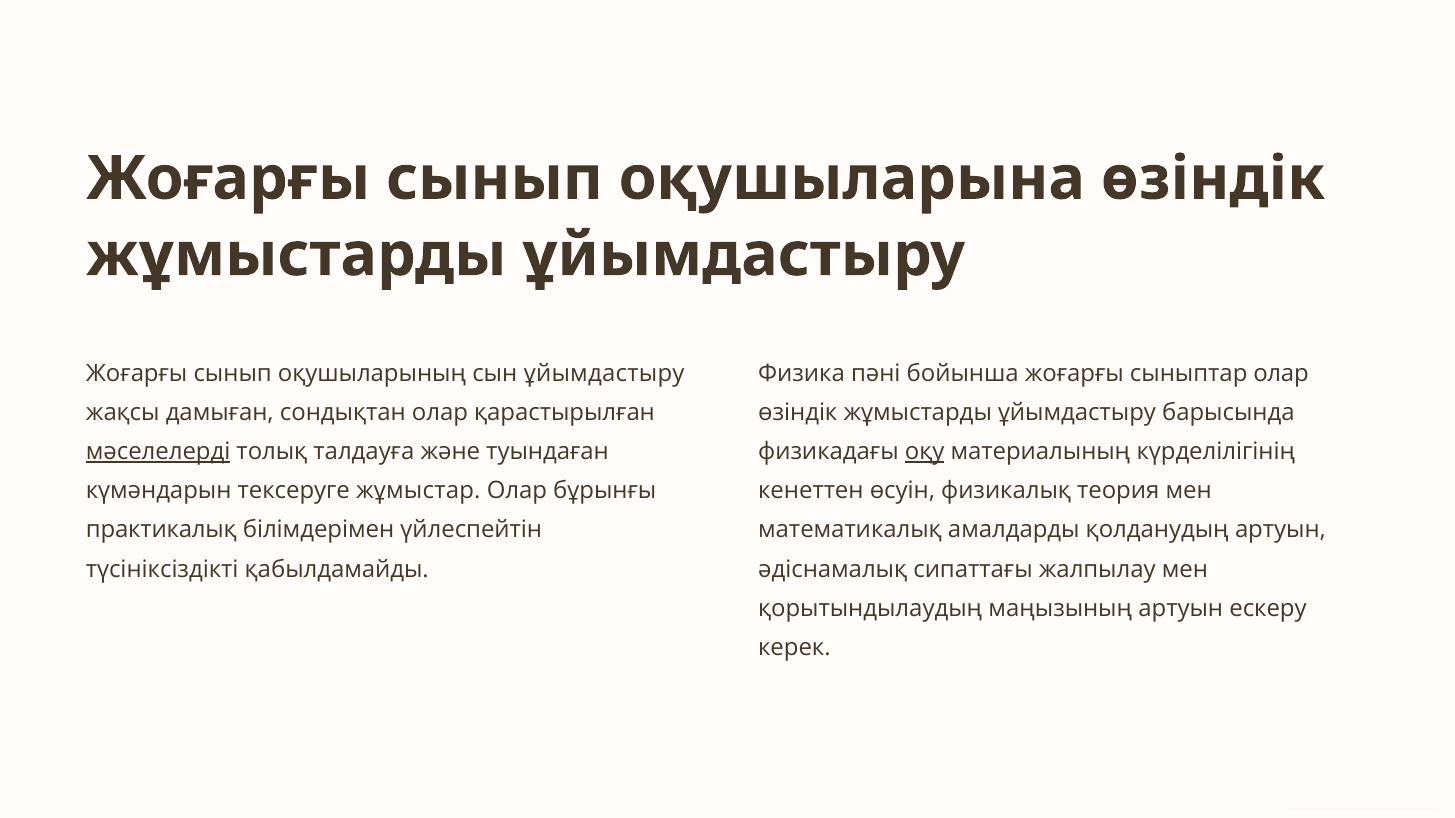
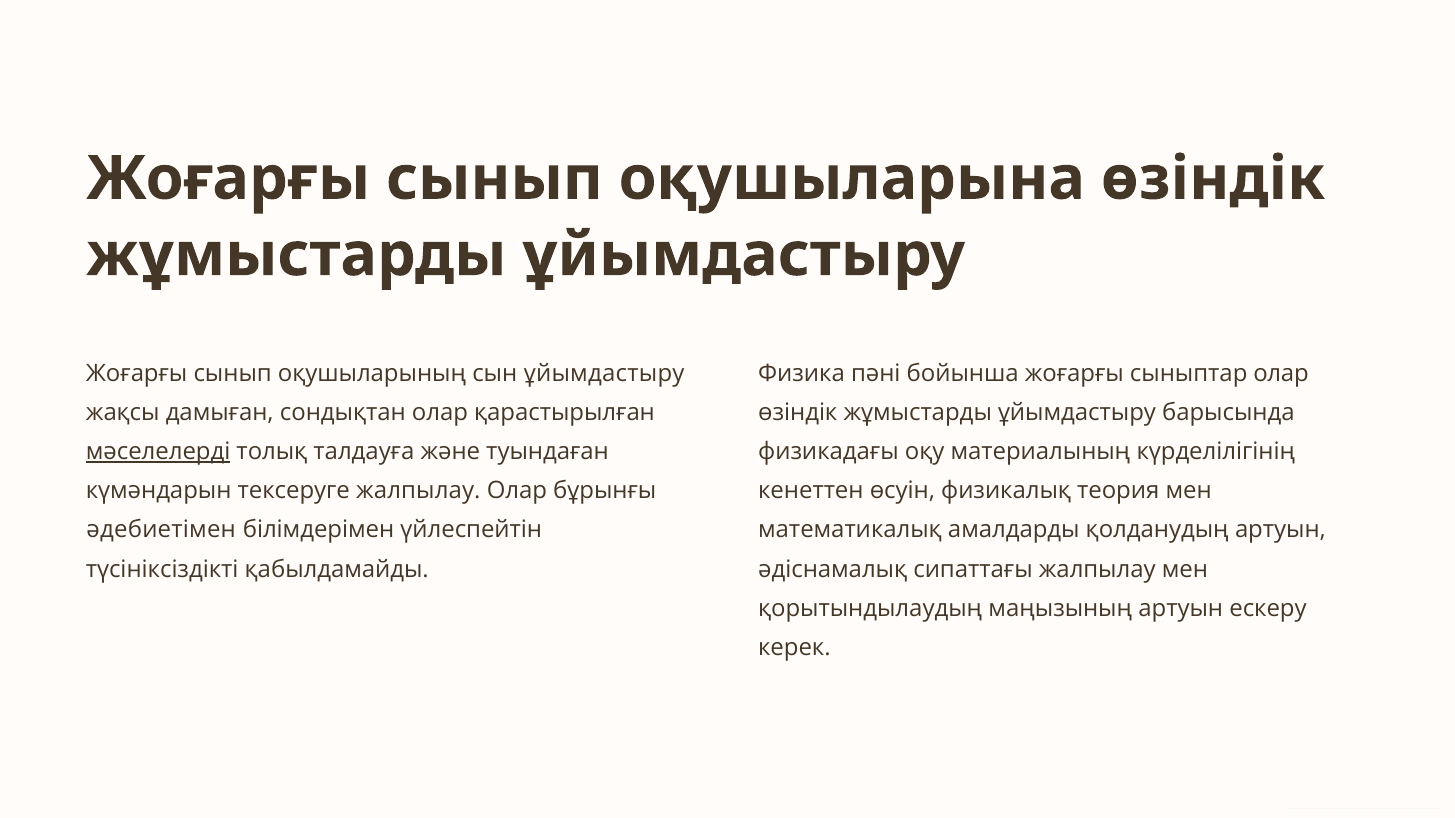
оқу underline: present -> none (925, 452)
тексеруге жұмыстар: жұмыстар -> жалпылау (418, 491)
практикалық: практикалық -> əдебиетімен (161, 530)
